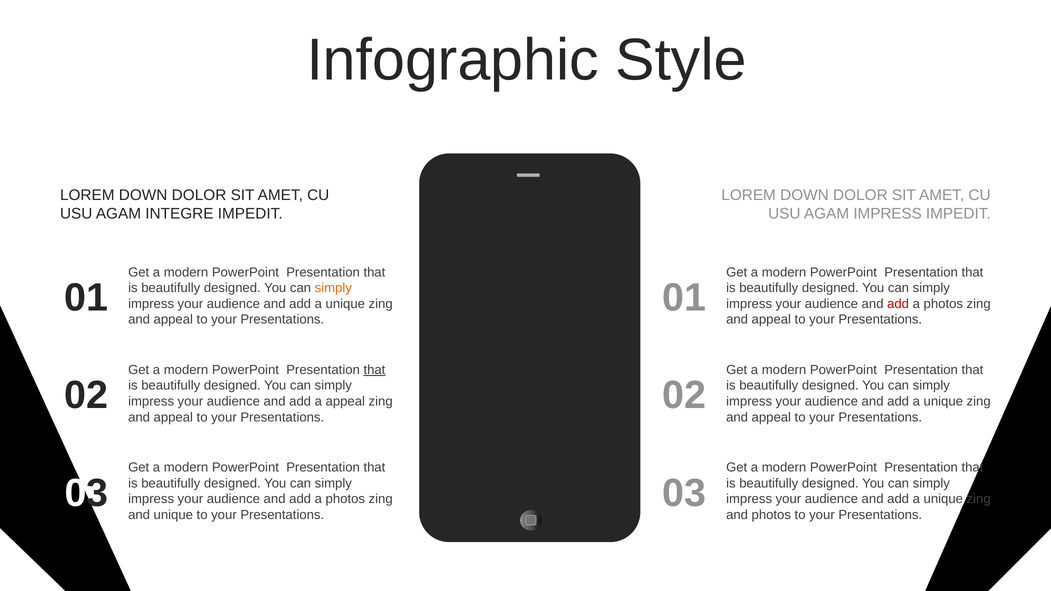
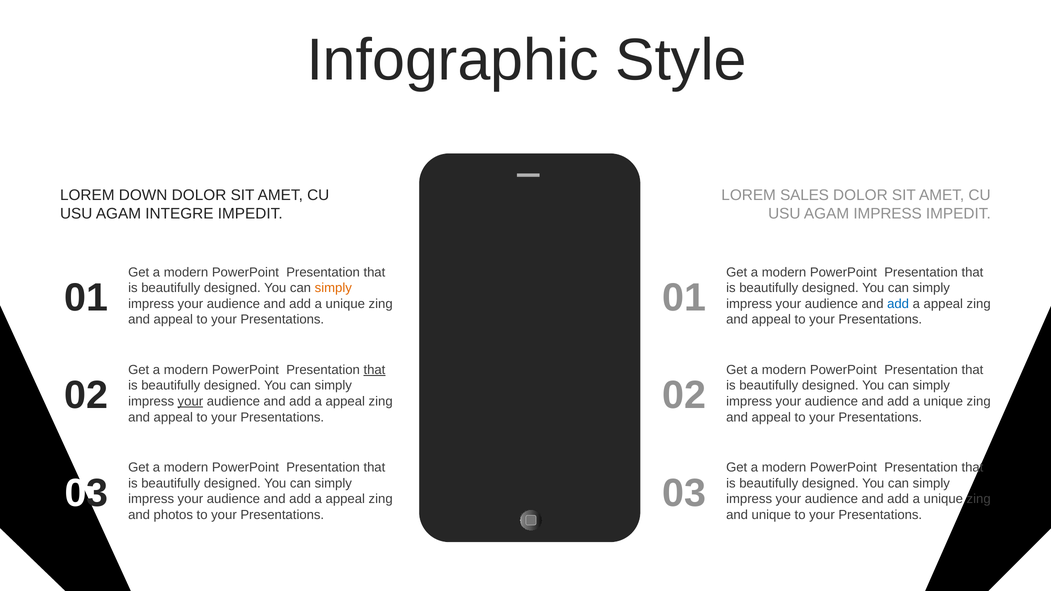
DOWN: DOWN -> SALES (805, 195)
add colour: red -> blue (898, 304)
photos: photos -> appeal (943, 304)
your underline: none -> present (190, 402)
photos: photos -> appeal (345, 499)
and unique: unique -> photos (173, 515)
and photos: photos -> unique (771, 515)
